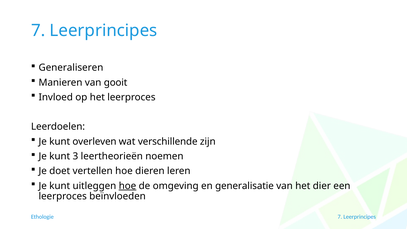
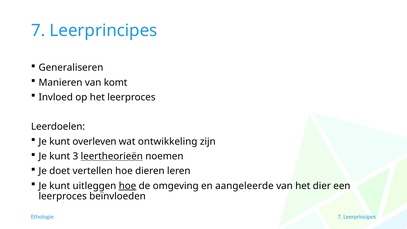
gooit: gooit -> komt (116, 82)
verschillende: verschillende -> ontwikkeling (168, 142)
leertheorieën underline: none -> present (112, 156)
generalisatie: generalisatie -> aangeleerde (244, 186)
